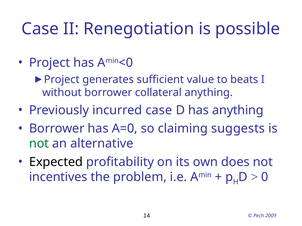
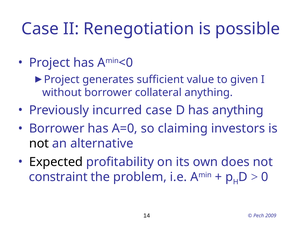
beats: beats -> given (244, 80)
suggests: suggests -> investors (238, 129)
not colour: green -> black (39, 144)
incentives: incentives -> constraint (58, 177)
